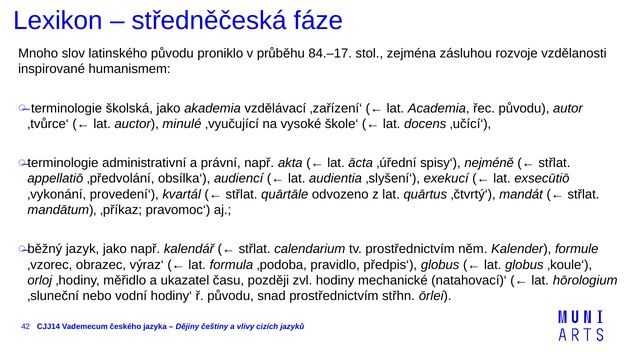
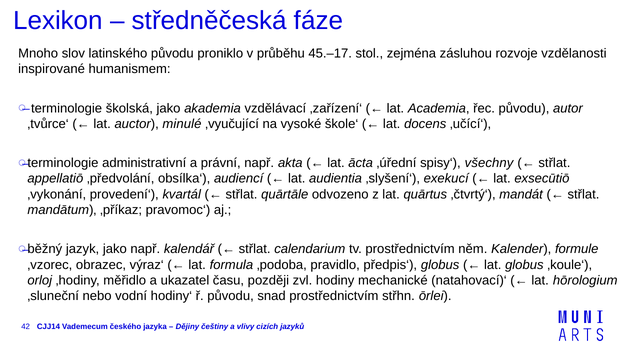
84.–17: 84.–17 -> 45.–17 (330, 53)
nejméně: nejméně -> všechny (489, 163)
